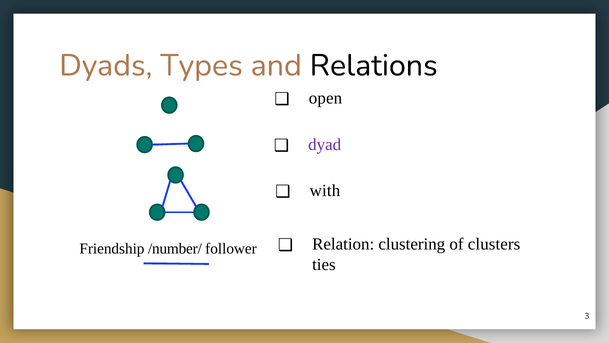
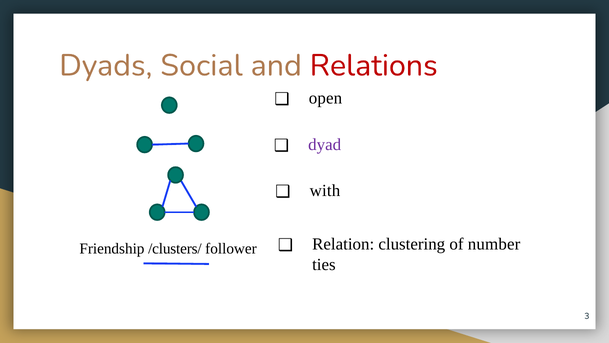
Types: Types -> Social (201, 65)
Relations colour: black -> red (374, 65)
/number/: /number/ -> /clusters/ (175, 248)
clusters: clusters -> number (494, 244)
